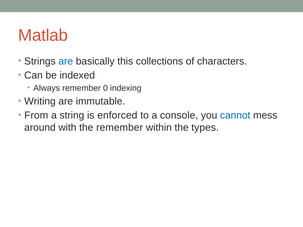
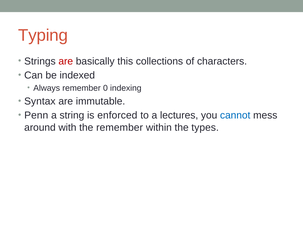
Matlab: Matlab -> Typing (43, 35)
are colour: blue -> red (66, 61)
Writing: Writing -> Syntax (40, 101)
From: From -> Penn (36, 116)
console: console -> lectures (179, 116)
